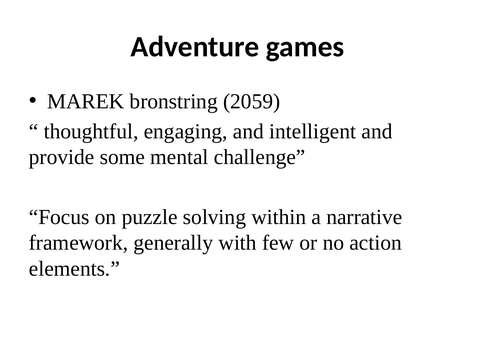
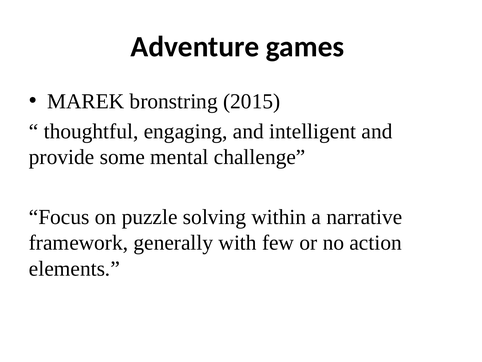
2059: 2059 -> 2015 (252, 101)
